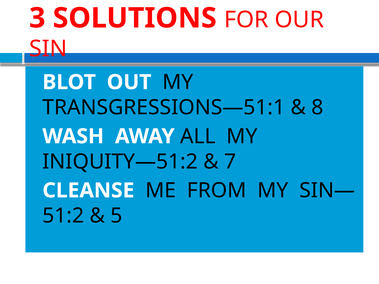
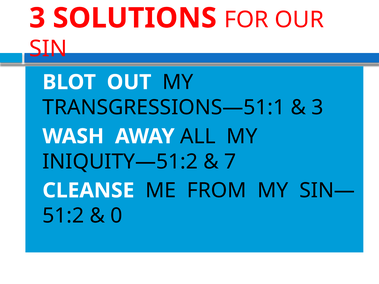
8: 8 -> 3 (317, 108)
5: 5 -> 0 (116, 216)
